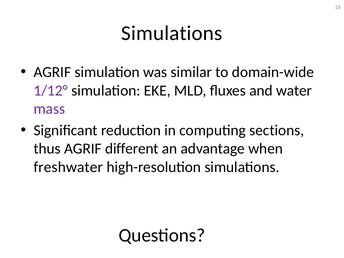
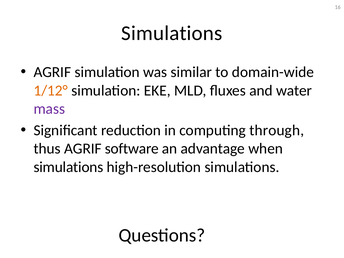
1/12° colour: purple -> orange (51, 91)
sections: sections -> through (277, 130)
different: different -> software (132, 149)
freshwater: freshwater -> simulations (68, 167)
